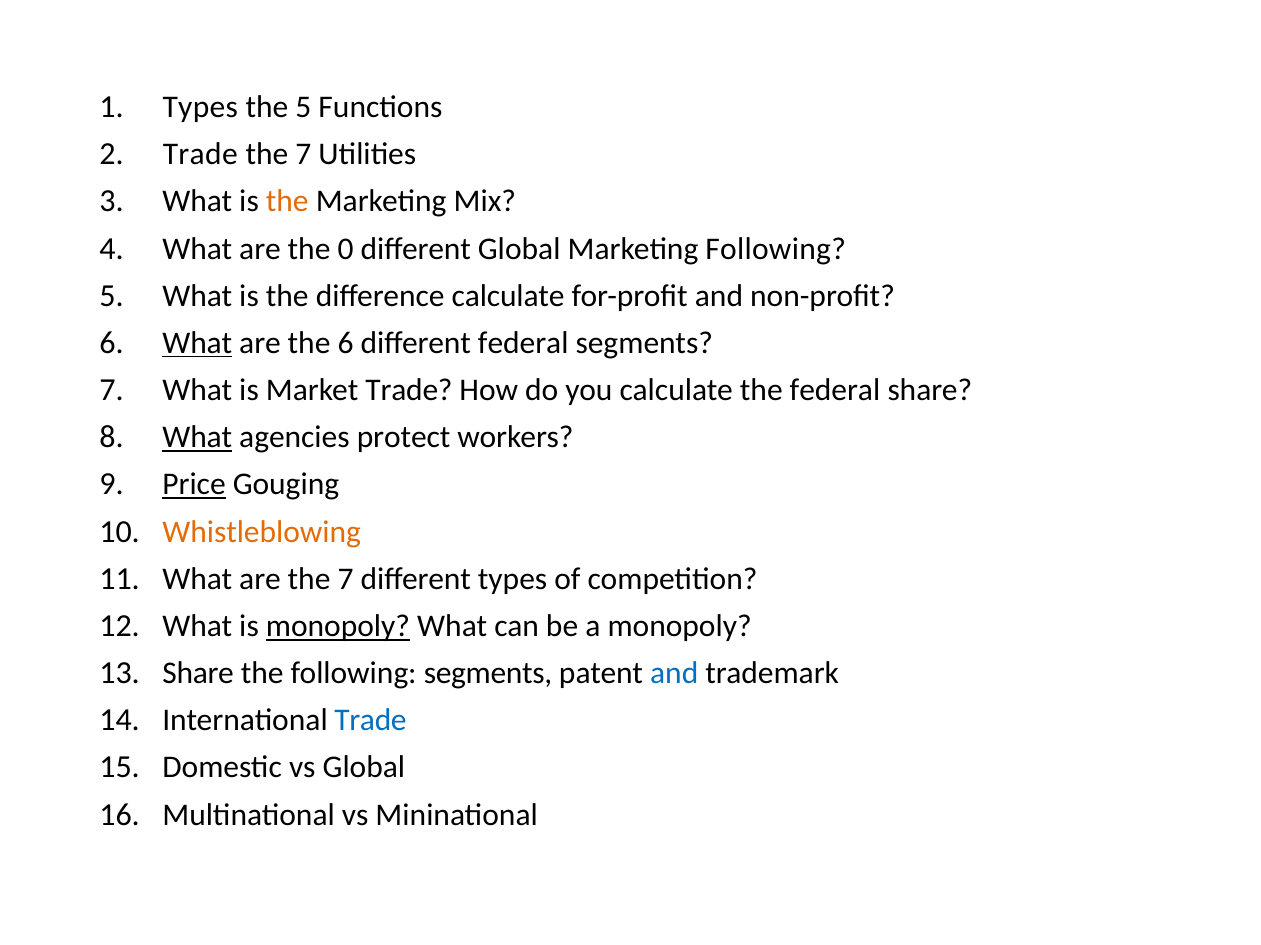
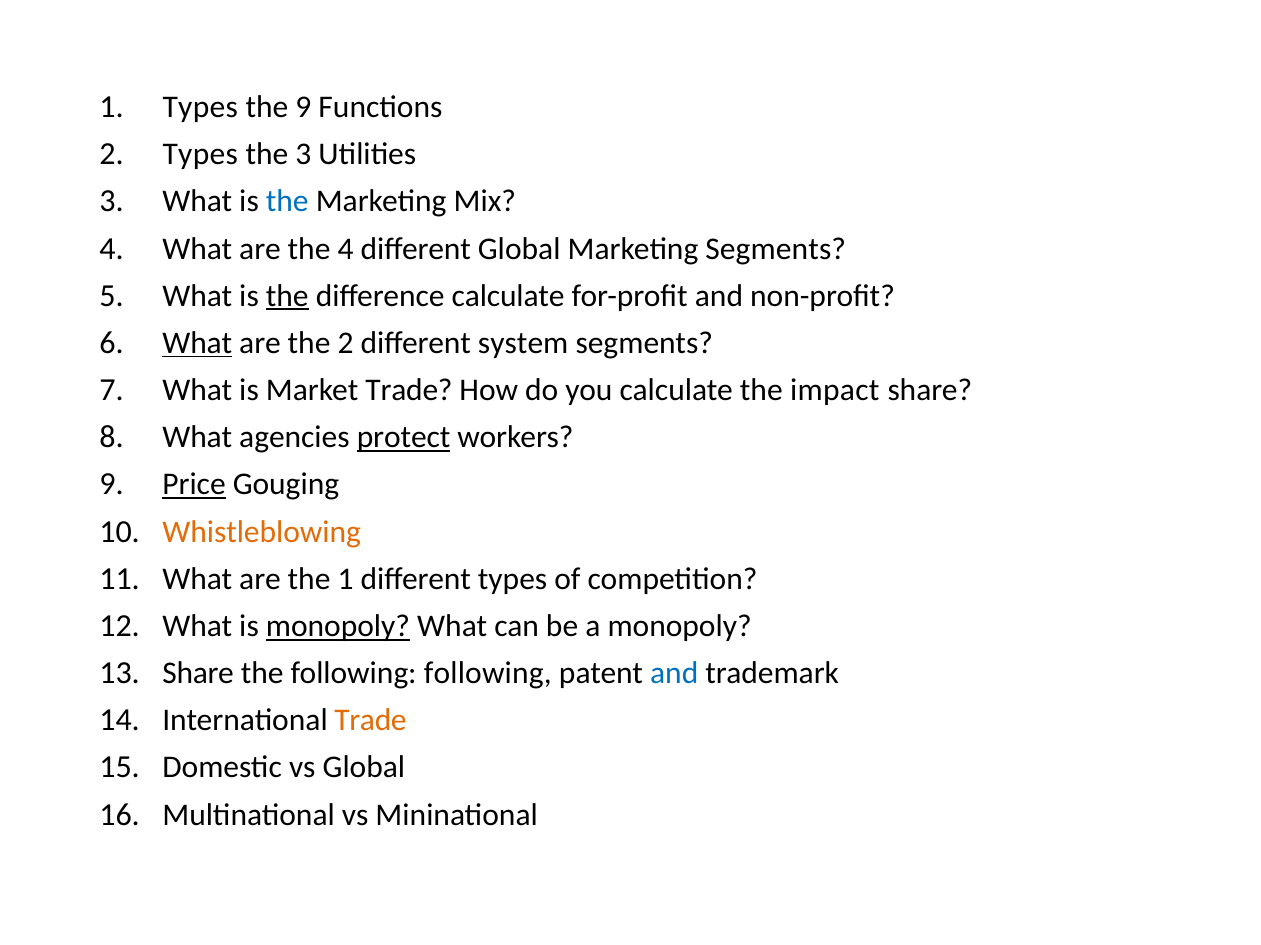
the 5: 5 -> 9 (303, 107)
2 Trade: Trade -> Types (200, 154)
7: 7 -> 3 (303, 154)
the colour: orange -> blue (287, 202)
the 0: 0 -> 4 (346, 249)
Marketing Following: Following -> Segments (776, 249)
the underline: none -> present (287, 296)
the 6: 6 -> 2 (346, 343)
different federal: federal -> system (523, 343)
the federal: federal -> impact (835, 390)
What underline: present -> none (197, 438)
protect underline: none -> present (404, 438)
are the 7: 7 -> 1 (346, 579)
following segments: segments -> following (488, 674)
Trade colour: blue -> orange (370, 721)
